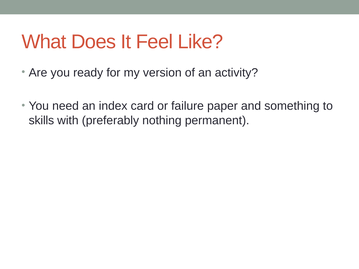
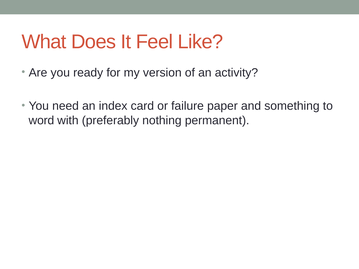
skills: skills -> word (41, 120)
